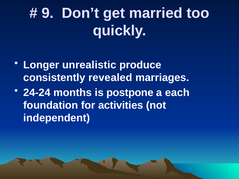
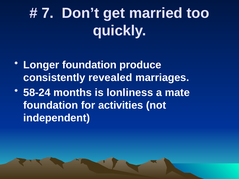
9: 9 -> 7 (48, 13)
Longer unrealistic: unrealistic -> foundation (89, 65)
24-24: 24-24 -> 58-24 (37, 93)
postpone: postpone -> lonliness (130, 93)
each: each -> mate (177, 93)
